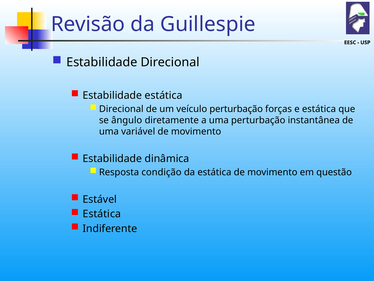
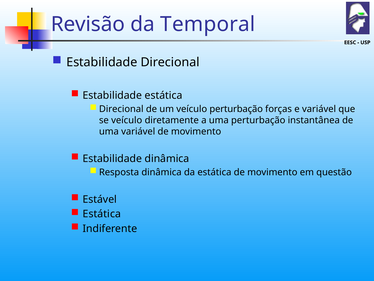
Guillespie: Guillespie -> Temporal (208, 24)
e estática: estática -> variável (319, 109)
se ângulo: ângulo -> veículo (127, 120)
Resposta condição: condição -> dinâmica (162, 172)
